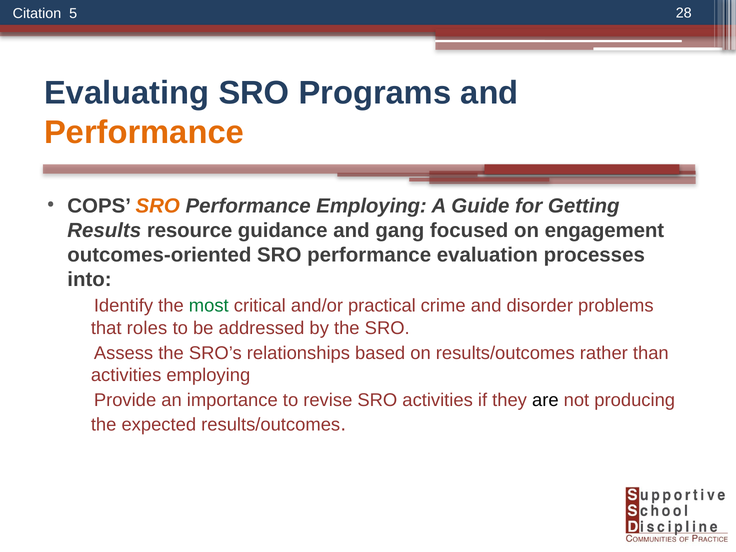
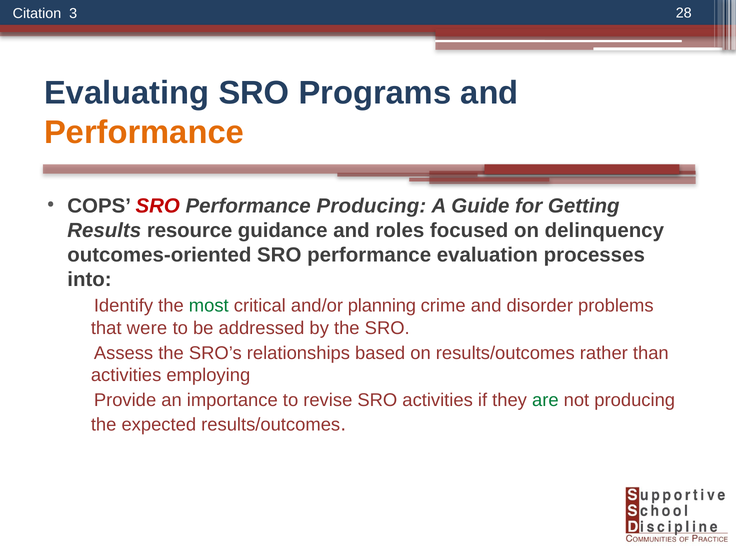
5: 5 -> 3 (73, 14)
SRO colour: orange -> red (158, 206)
Performance Employing: Employing -> Producing (371, 206)
gang: gang -> roles (400, 231)
engagement: engagement -> delinquency (604, 231)
practical: practical -> planning (382, 306)
roles: roles -> were (147, 328)
are colour: black -> green (545, 400)
